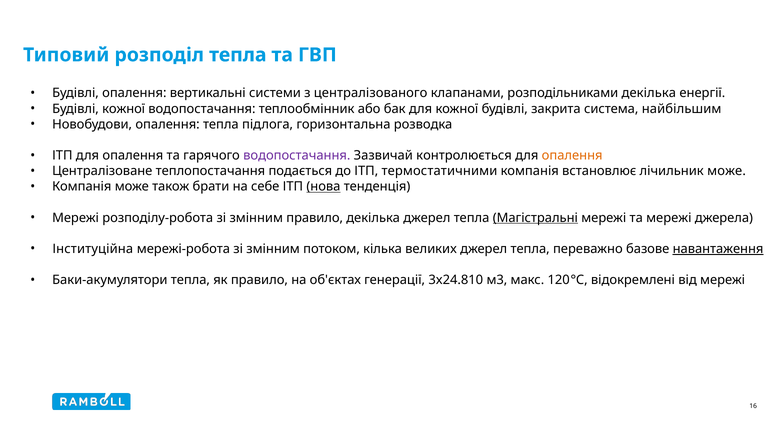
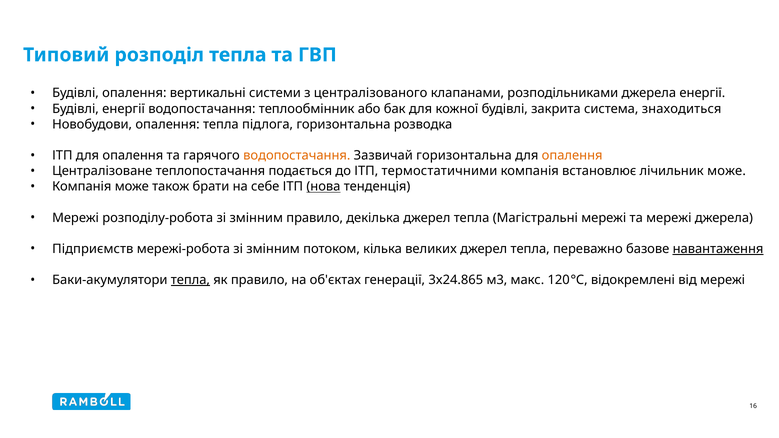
розподільниками декілька: декілька -> джерела (649, 93)
Будівлі кожної: кожної -> енергії (124, 109)
найбільшим: найбільшим -> знаходиться (682, 109)
водопостачання colour: purple -> orange (297, 156)
Зазвичай контролюється: контролюється -> горизонтальна (464, 156)
Магістральні underline: present -> none (535, 218)
Інституційна: Інституційна -> Підприємств (93, 249)
тепла underline: none -> present (190, 280)
3x24.810: 3x24.810 -> 3x24.865 (456, 280)
